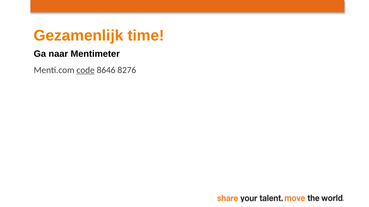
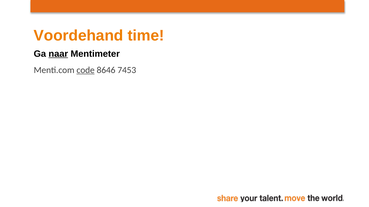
Gezamenlijk: Gezamenlijk -> Voordehand (79, 36)
naar underline: none -> present (58, 54)
8276: 8276 -> 7453 (127, 70)
